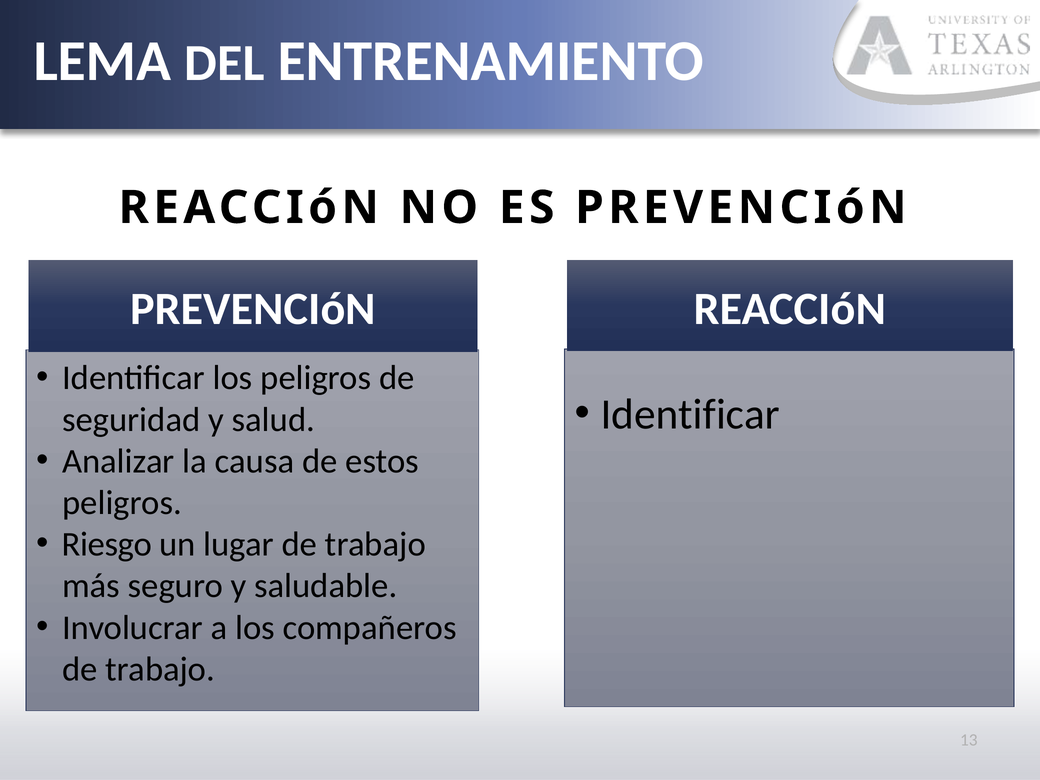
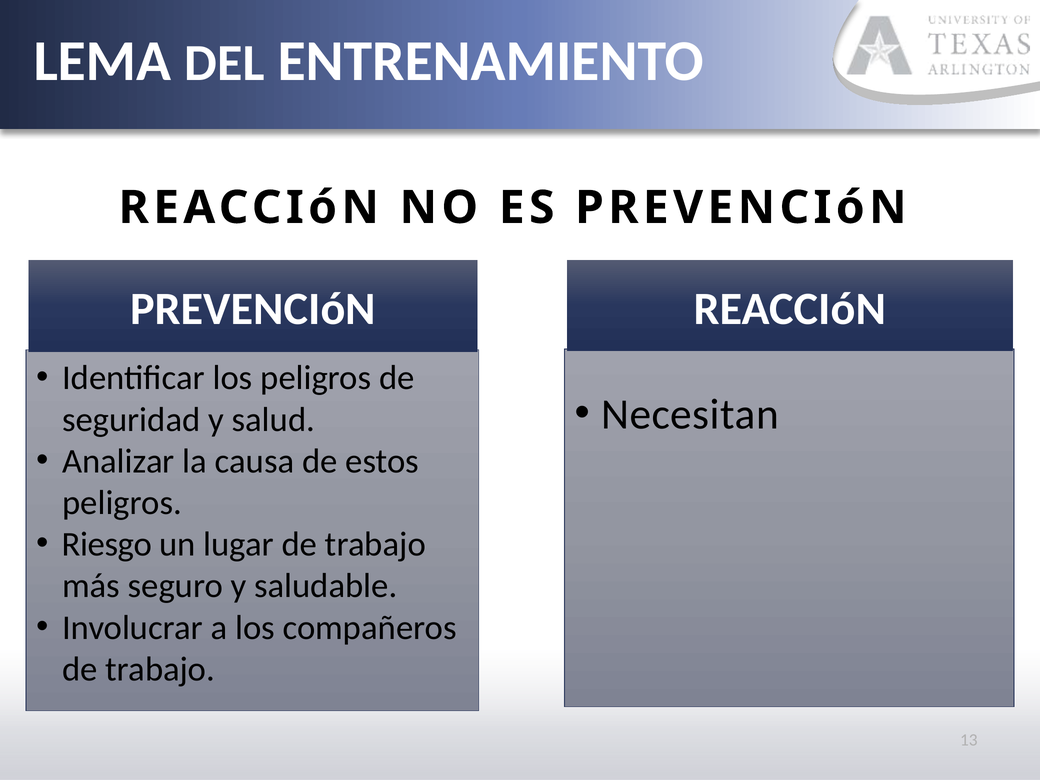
Identificar: Identificar -> Necesitan (690, 414)
